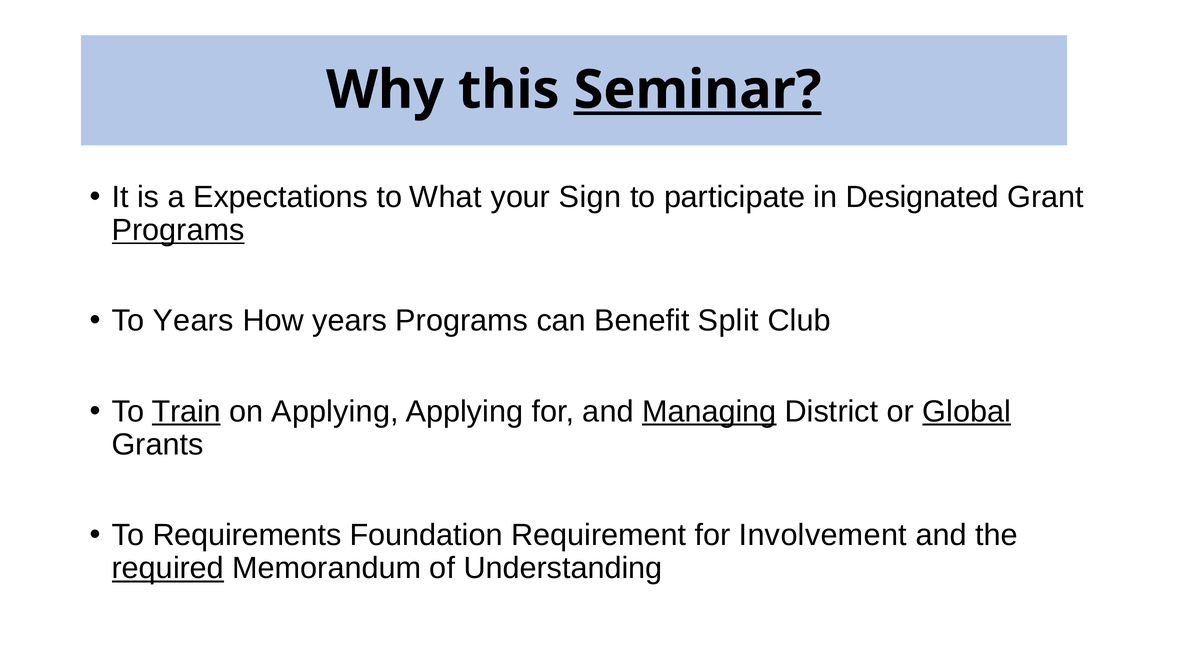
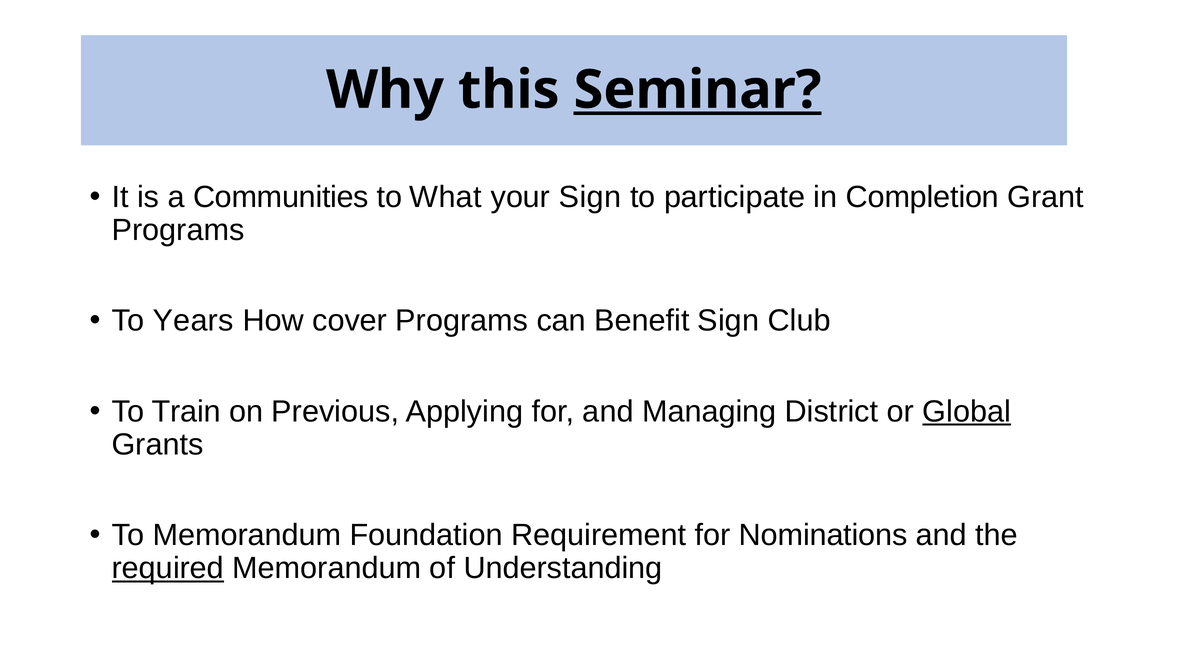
Expectations: Expectations -> Communities (281, 197)
Designated: Designated -> Completion (922, 197)
Programs underline: present -> none (178, 230)
How years: years -> cover (350, 321)
Benefit Split: Split -> Sign (728, 321)
Train underline: present -> none (186, 412)
on Applying: Applying -> Previous (335, 412)
Managing underline: present -> none (709, 412)
To Requirements: Requirements -> Memorandum (247, 535)
Involvement: Involvement -> Nominations (823, 535)
